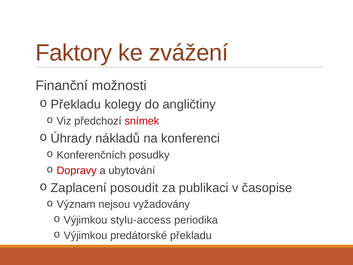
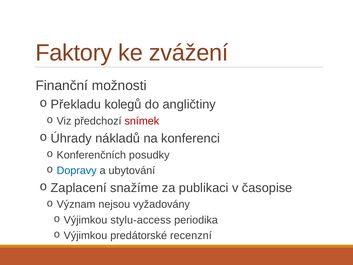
kolegy: kolegy -> kolegů (123, 104)
Dopravy colour: red -> blue (77, 170)
posoudit: posoudit -> snažíme (134, 188)
predátorské překladu: překladu -> recenzní (191, 235)
